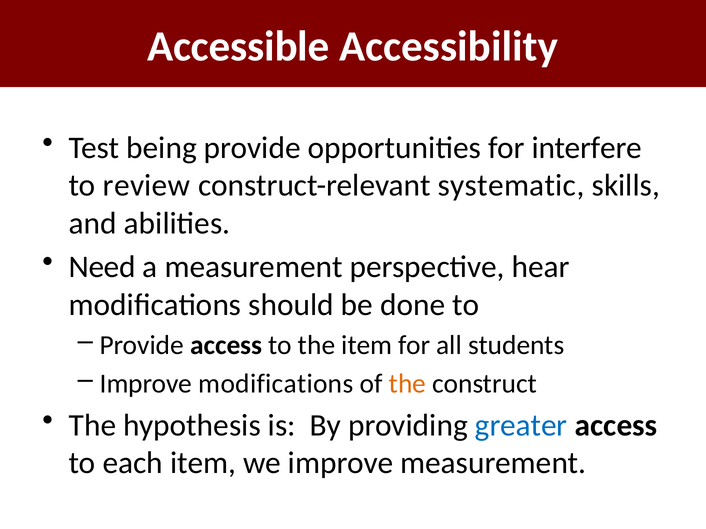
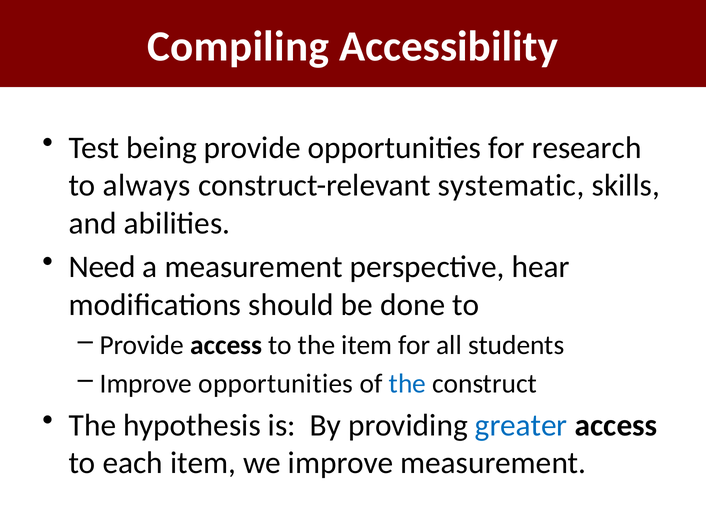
Accessible: Accessible -> Compiling (238, 47)
interfere: interfere -> research (587, 148)
review: review -> always (147, 186)
Improve modifications: modifications -> opportunities (276, 384)
the colour: orange -> blue (408, 384)
